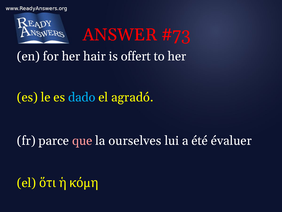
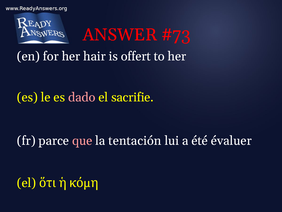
dado colour: light blue -> pink (82, 97)
agradó: agradó -> sacrifie (132, 97)
ourselves: ourselves -> tentación (135, 141)
